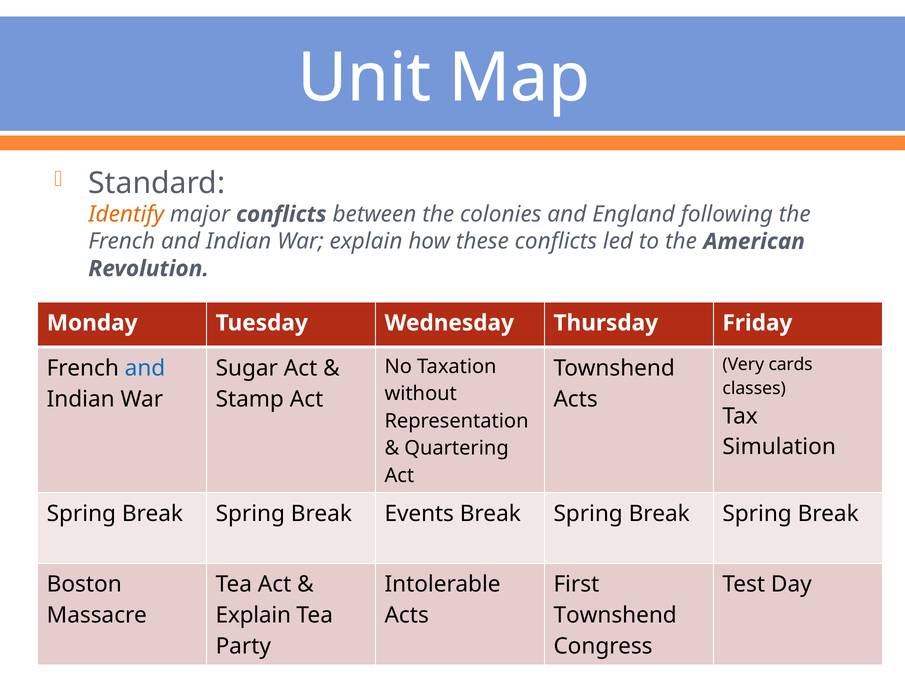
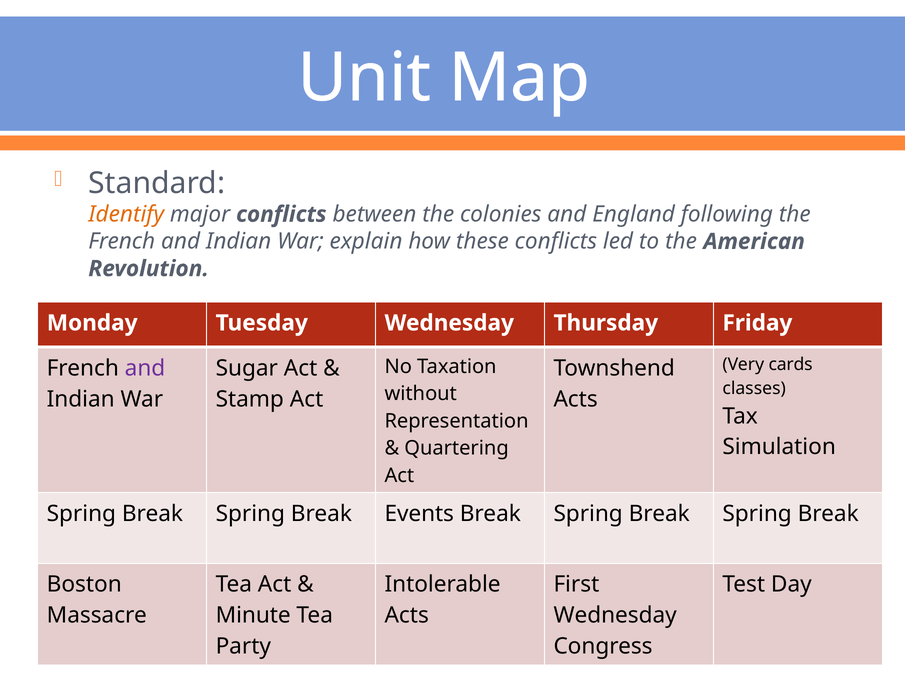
and colour: blue -> purple (145, 368)
Explain: Explain -> Minute (253, 615)
Townshend: Townshend -> Wednesday (615, 615)
